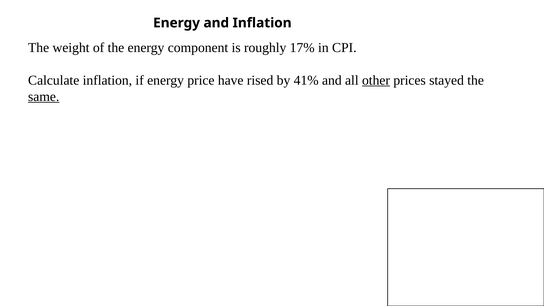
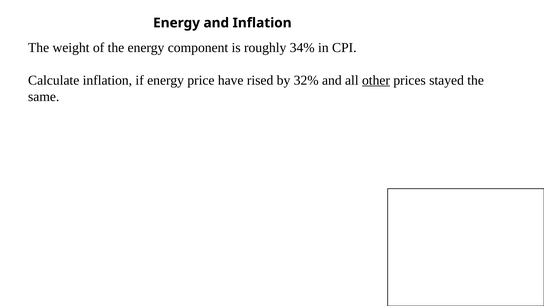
17%: 17% -> 34% (302, 48)
41%: 41% -> 32% (306, 80)
same underline: present -> none (44, 97)
